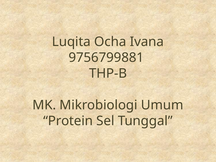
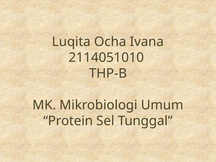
9756799881: 9756799881 -> 2114051010 (106, 57)
